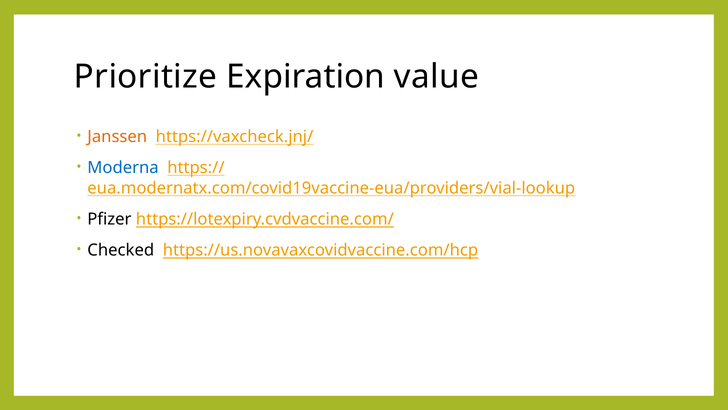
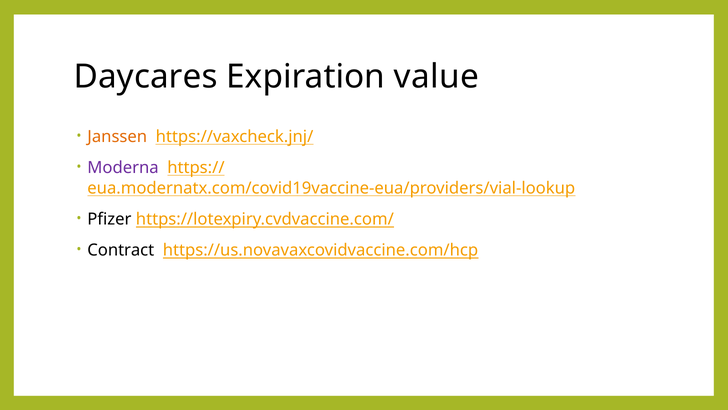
Prioritize: Prioritize -> Daycares (146, 77)
Moderna colour: blue -> purple (123, 168)
Checked: Checked -> Contract (121, 250)
